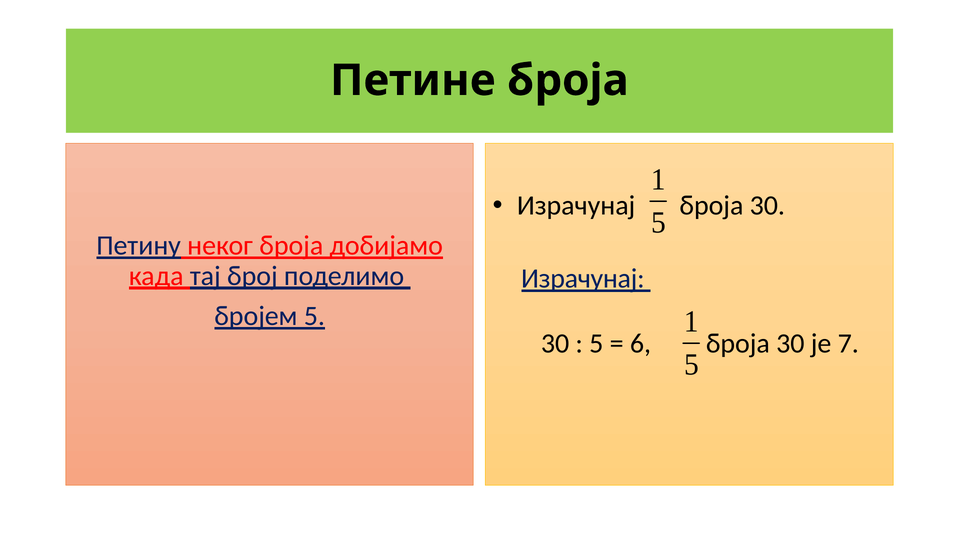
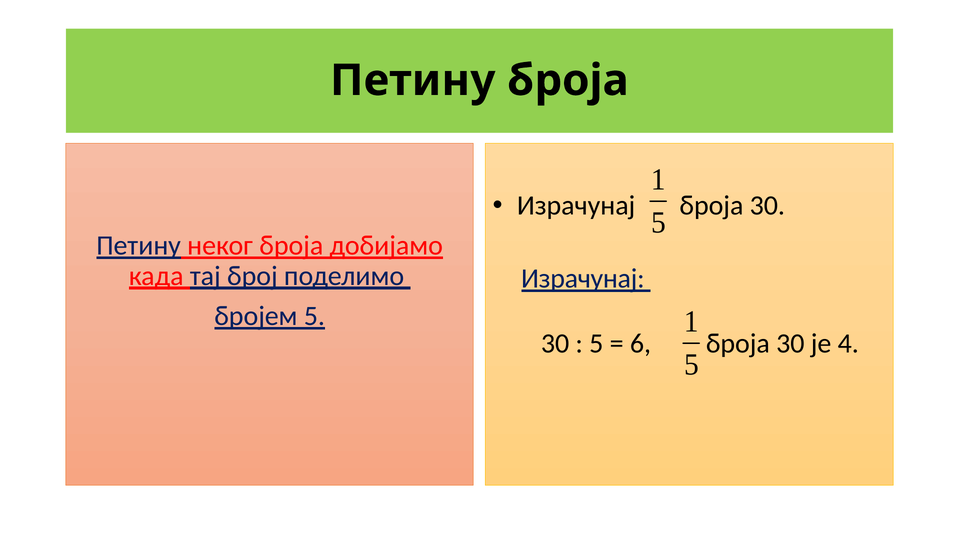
Петине: Петине -> Петину (413, 81)
7: 7 -> 4 (848, 344)
